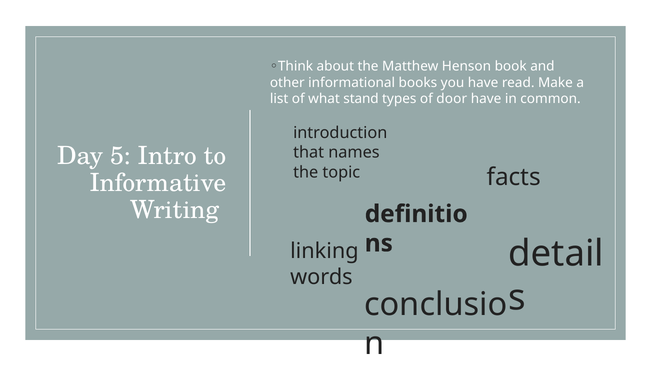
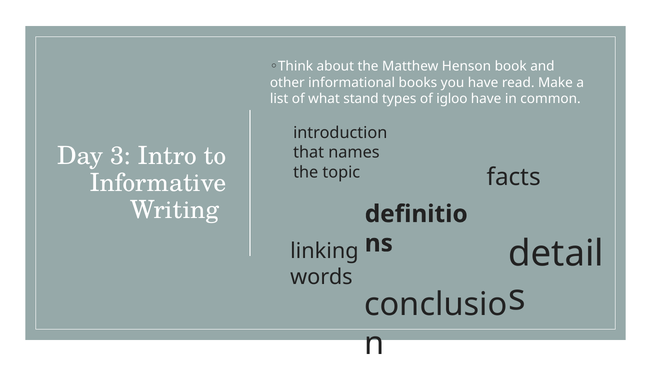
door: door -> igloo (452, 99)
5: 5 -> 3 (120, 156)
